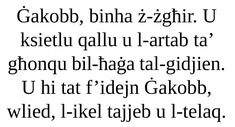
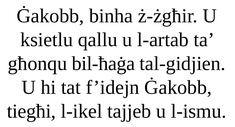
wlied: wlied -> tiegħi (31, 111)
l-telaq: l-telaq -> l-ismu (199, 111)
